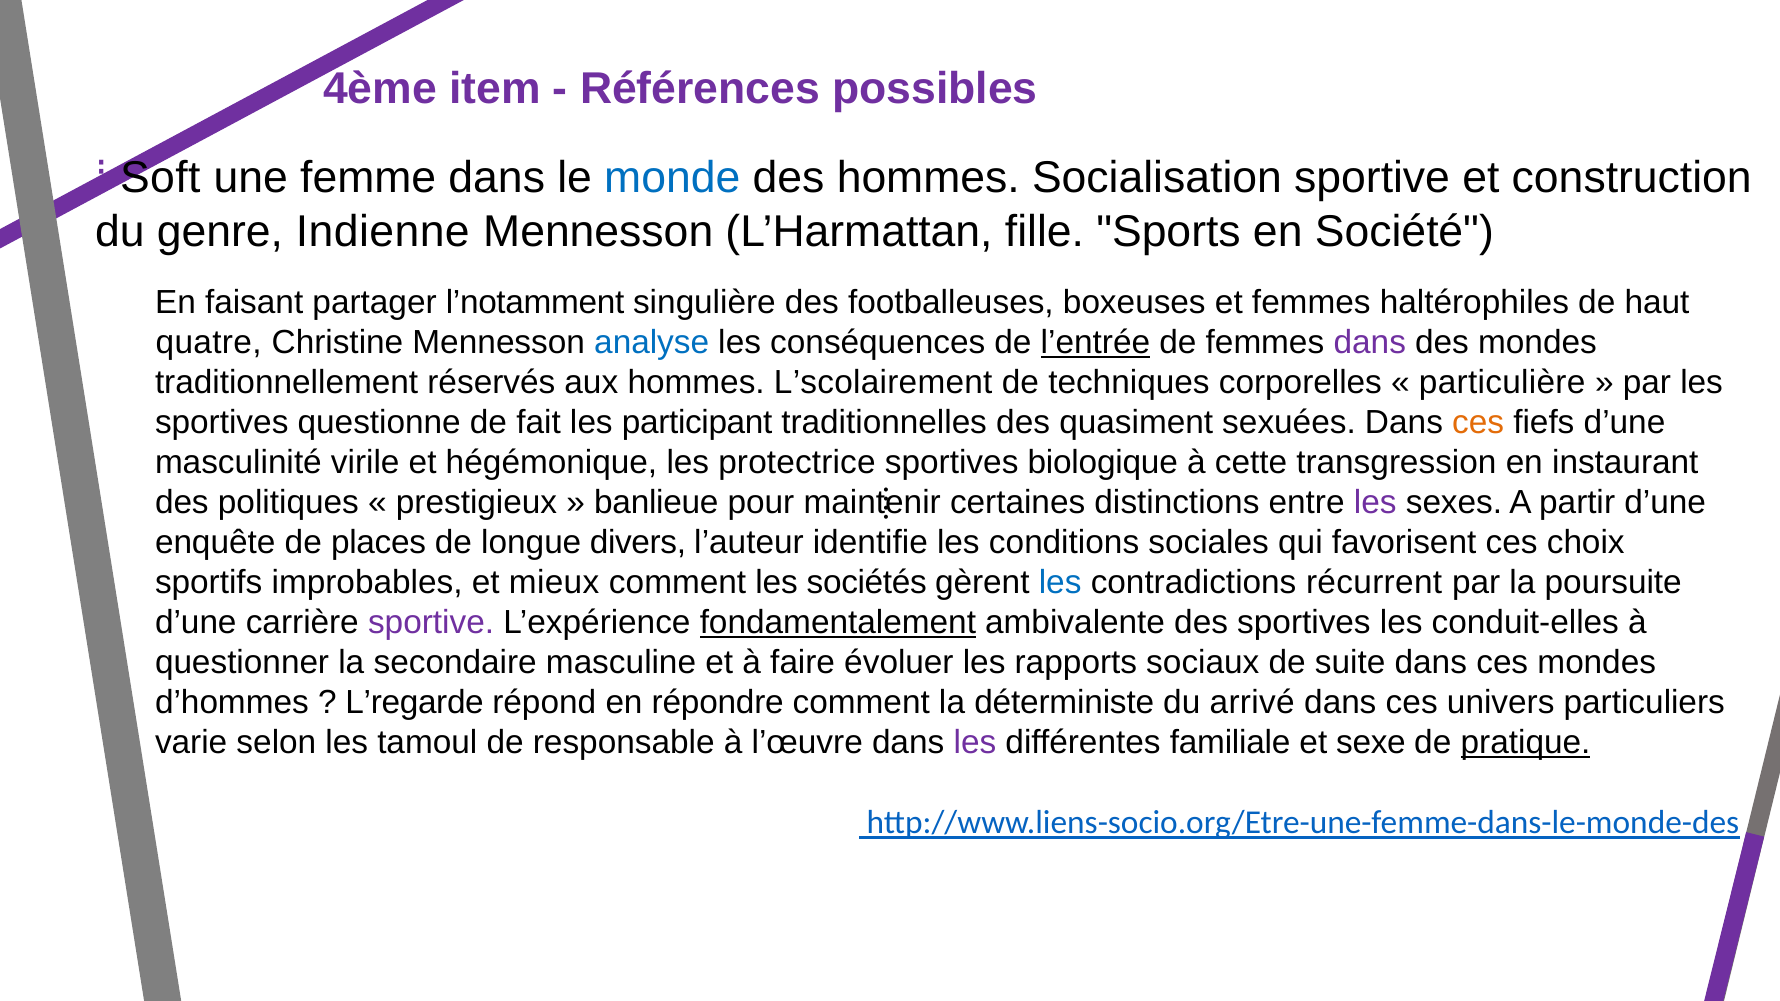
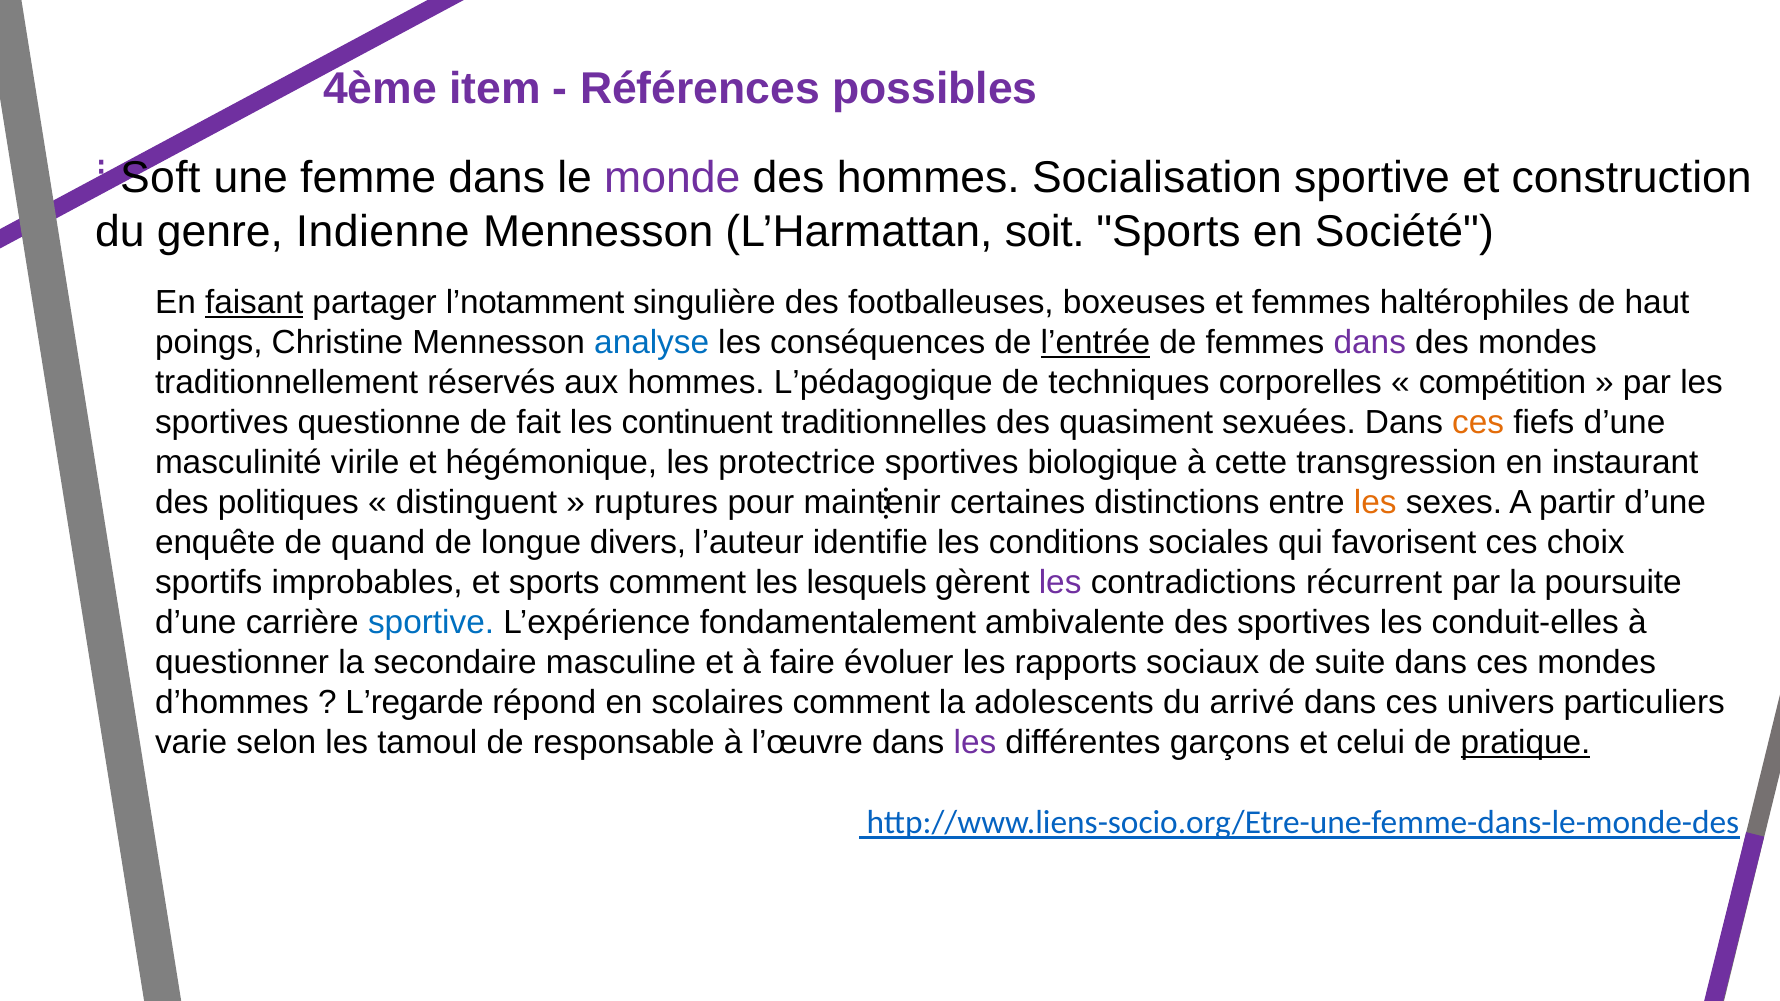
monde colour: blue -> purple (672, 178)
fille: fille -> soit (1045, 232)
faisant underline: none -> present (254, 302)
quatre: quatre -> poings (209, 342)
L’scolairement: L’scolairement -> L’pédagogique (883, 382)
particulière: particulière -> compétition (1502, 382)
participant: participant -> continuent (697, 422)
prestigieux: prestigieux -> distinguent (477, 502)
banlieue: banlieue -> ruptures (656, 502)
les colour: purple -> orange (1375, 502)
places: places -> quand (378, 543)
et mieux: mieux -> sports (554, 583)
sociétés: sociétés -> lesquels (867, 583)
les colour: blue -> purple (1060, 583)
sportive colour: purple -> blue (431, 623)
fondamentalement underline: present -> none (838, 623)
répondre: répondre -> scolaires (718, 703)
déterministe: déterministe -> adolescents (1064, 703)
familiale: familiale -> garçons (1230, 743)
sexe: sexe -> celui (1371, 743)
